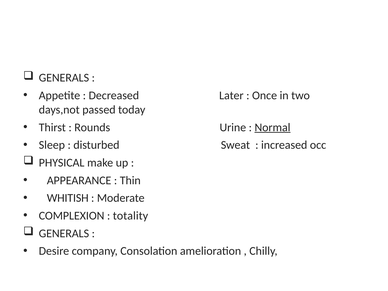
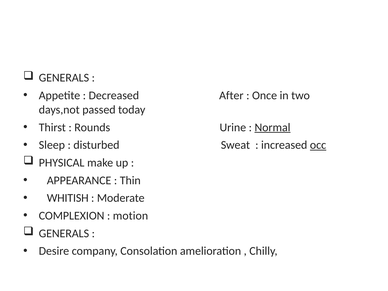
Later: Later -> After (231, 95)
occ underline: none -> present (318, 145)
totality: totality -> motion (130, 216)
